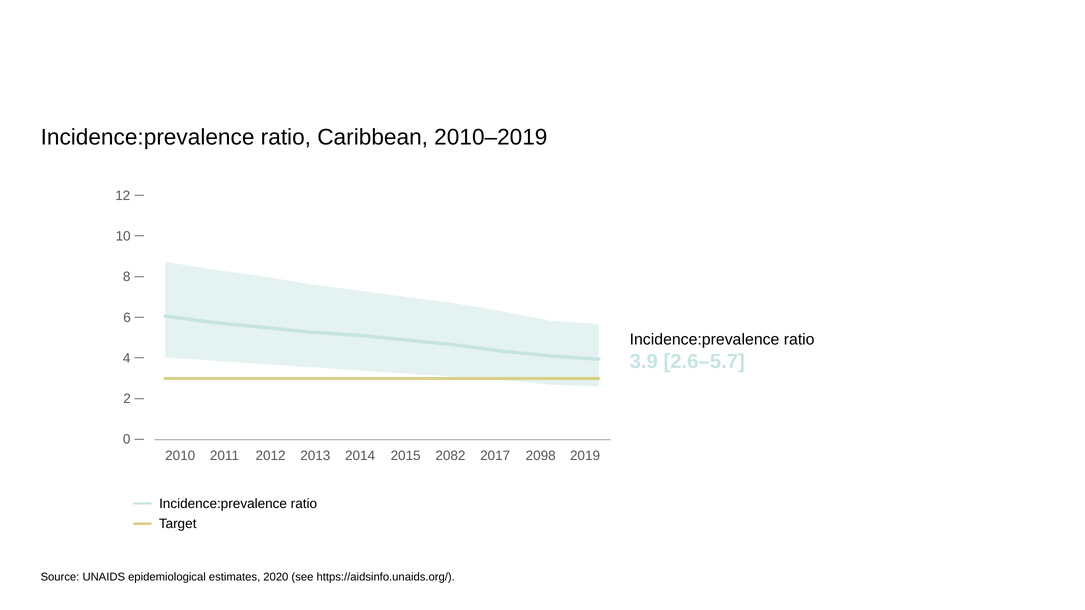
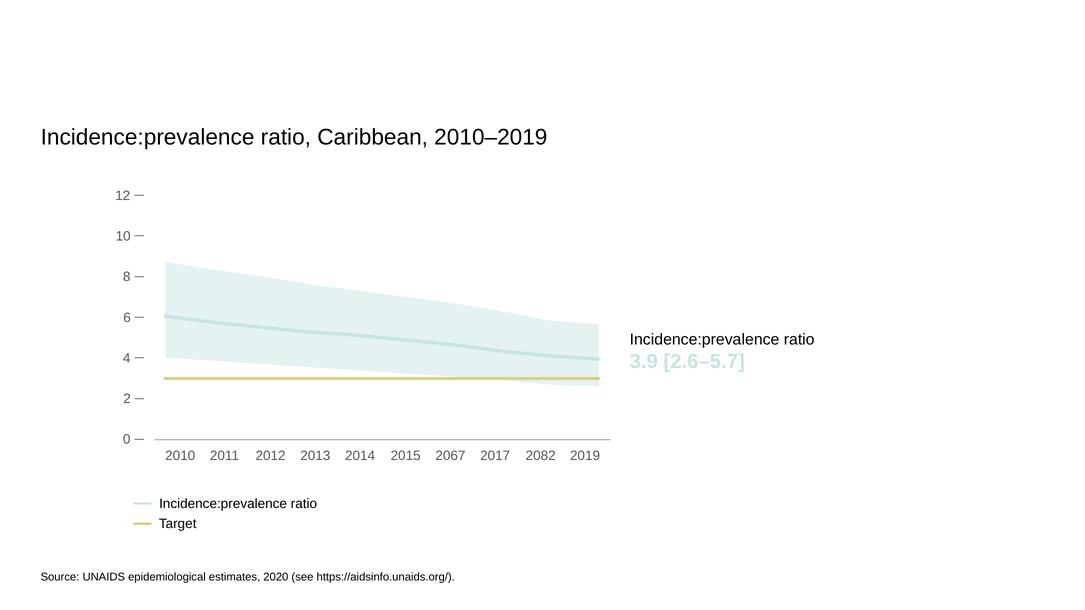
2082: 2082 -> 2067 (450, 456)
2098: 2098 -> 2082 (541, 456)
